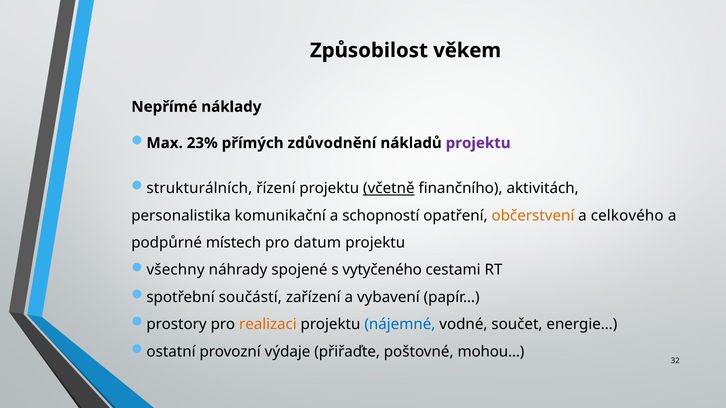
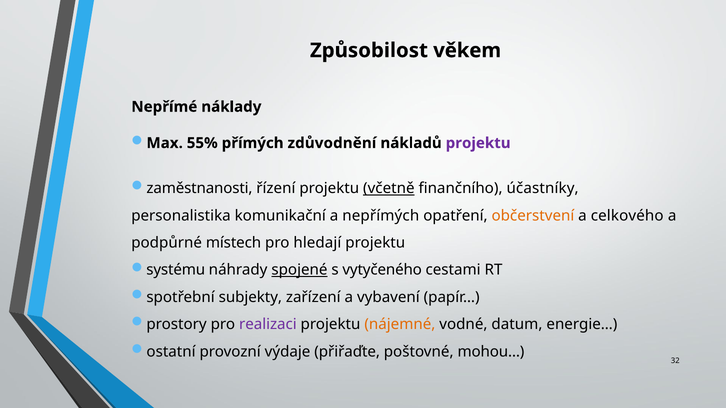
23%: 23% -> 55% (202, 143)
strukturálních: strukturálních -> zaměstnanosti (199, 189)
aktivitách: aktivitách -> účastníky (543, 189)
schopností: schopností -> nepřímých (381, 216)
datum: datum -> hledají (317, 243)
všechny: všechny -> systému (176, 270)
spojené underline: none -> present (299, 270)
součástí: součástí -> subjekty (250, 297)
realizaci colour: orange -> purple (268, 325)
nájemné colour: blue -> orange (400, 325)
součet: součet -> datum (517, 325)
